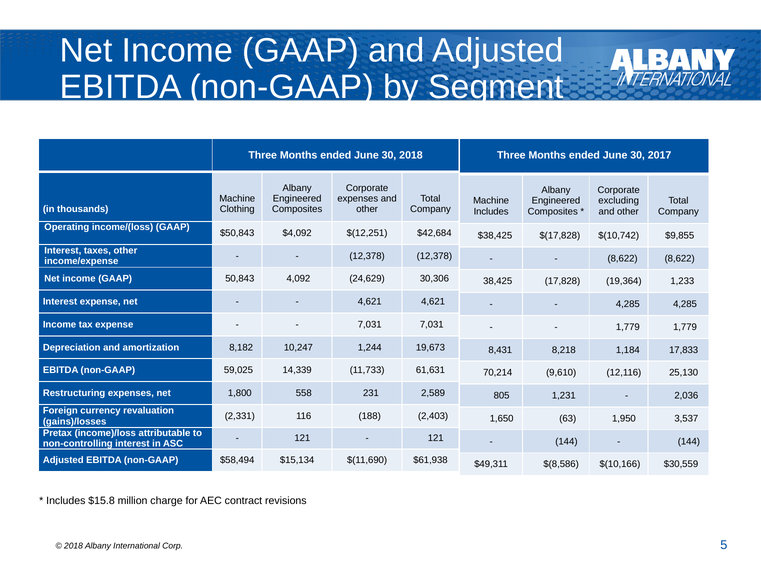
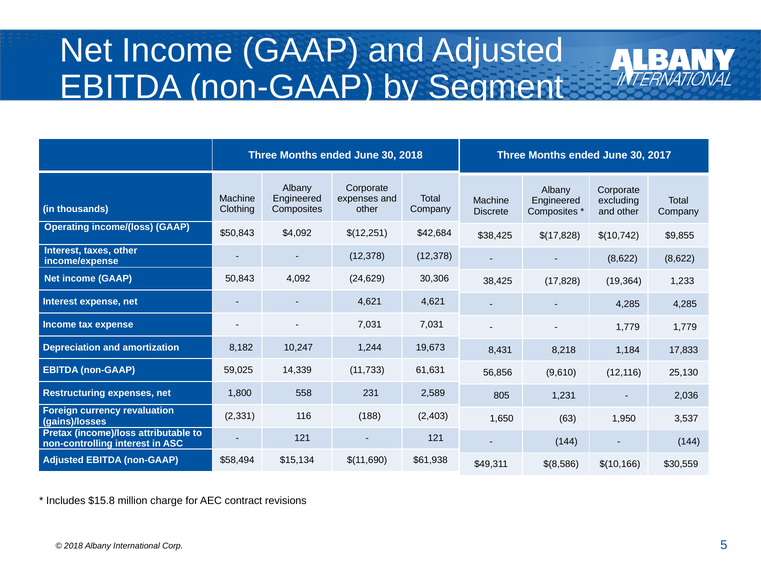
Includes: Includes -> Discrete (491, 211)
70,214: 70,214 -> 56,856 (498, 373)
